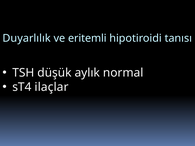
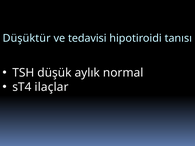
Duyarlılık: Duyarlılık -> Düşüktür (27, 38)
eritemli: eritemli -> tedavisi (87, 38)
